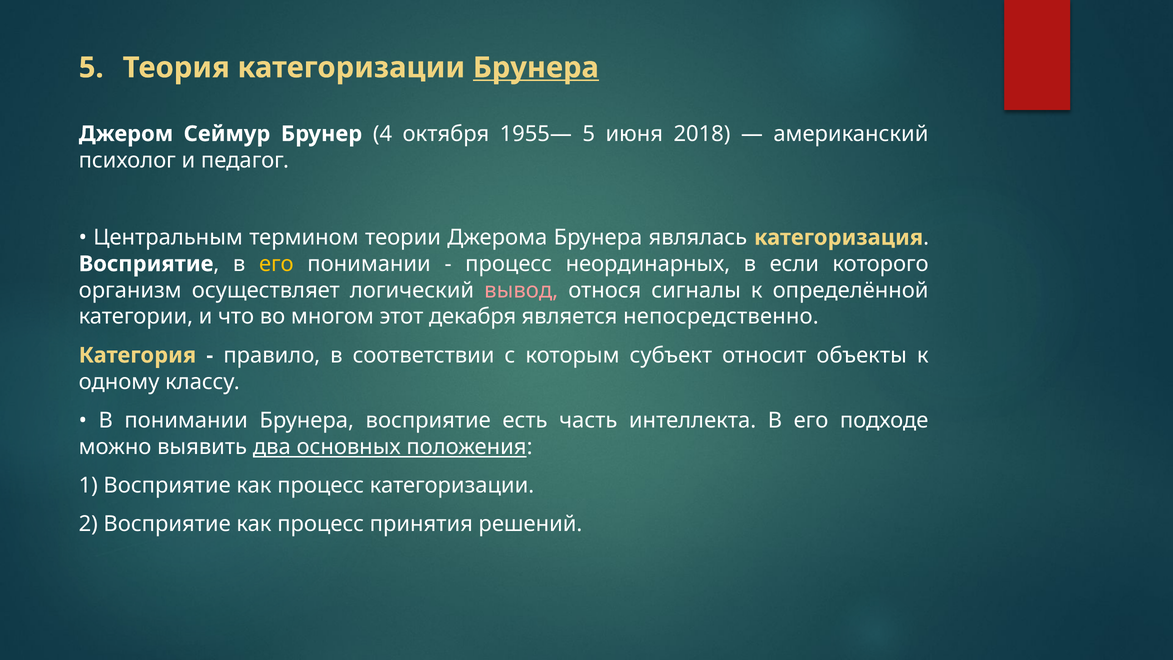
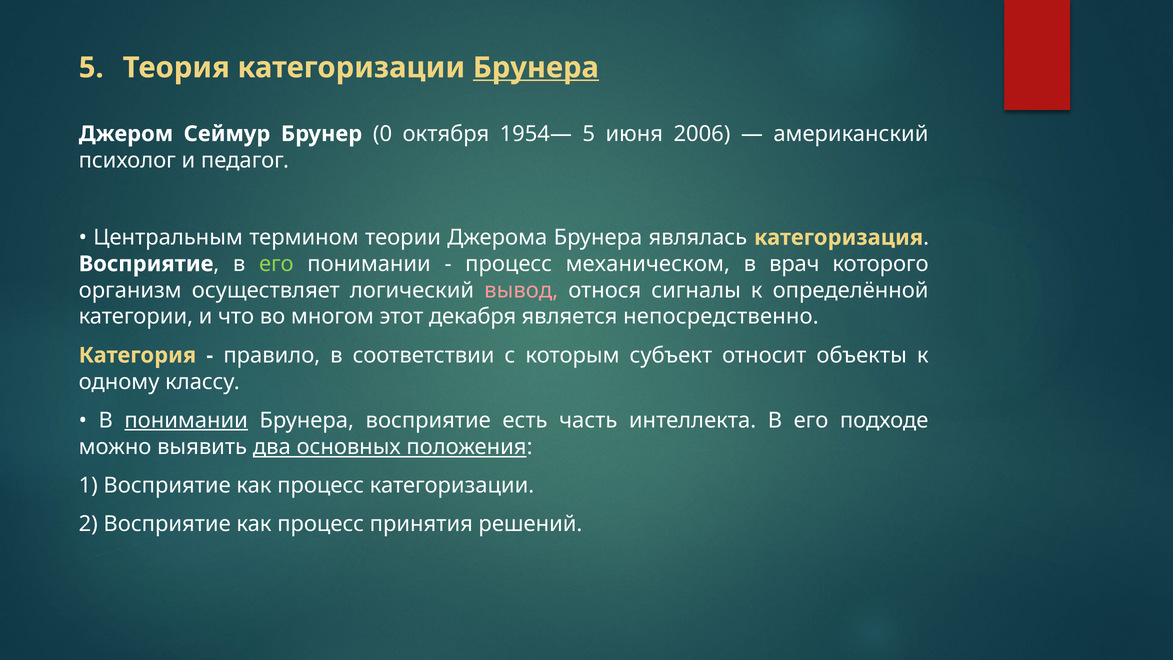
4: 4 -> 0 (383, 134)
1955—: 1955— -> 1954— (536, 134)
2018: 2018 -> 2006 (702, 134)
его colour: yellow -> light green (276, 264)
неординарных: неординарных -> механическом (648, 264)
если: если -> врач (794, 264)
понимании underline: none -> present (186, 420)
